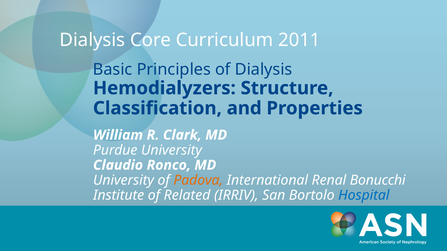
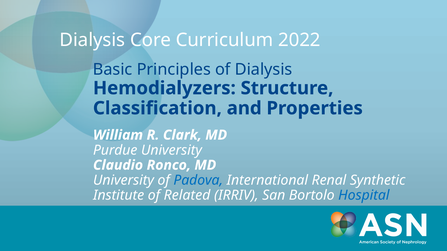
2011: 2011 -> 2022 (299, 40)
Padova colour: orange -> blue (198, 181)
Bonucchi: Bonucchi -> Synthetic (378, 181)
